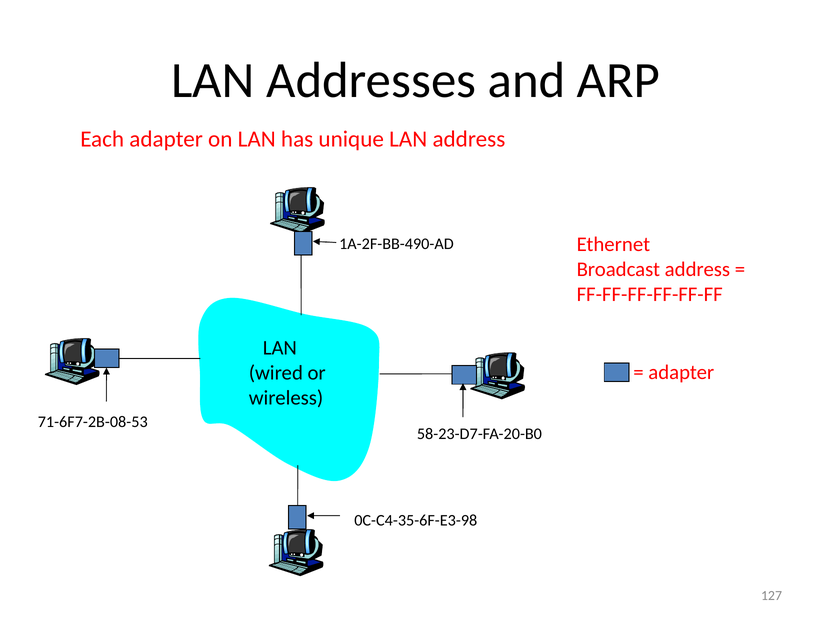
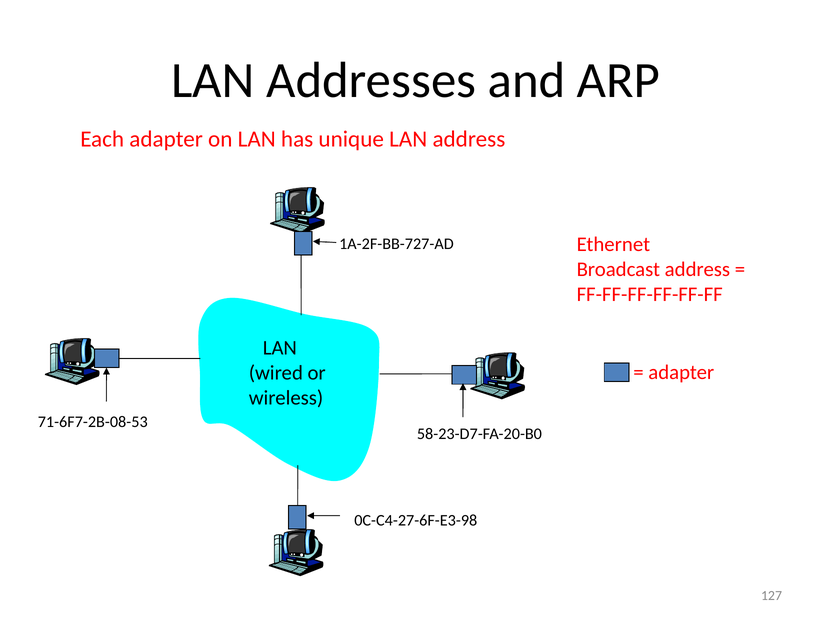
1A-2F-BB-490-AD: 1A-2F-BB-490-AD -> 1A-2F-BB-727-AD (396, 244)
0C-C4-35-6F-E3-98: 0C-C4-35-6F-E3-98 -> 0C-C4-27-6F-E3-98 (416, 520)
